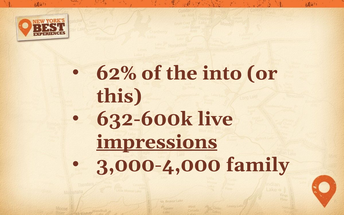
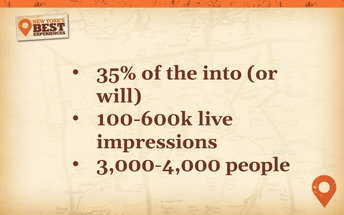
62%: 62% -> 35% (116, 73)
this: this -> will (119, 96)
632-600k: 632-600k -> 100-600k (145, 119)
impressions underline: present -> none (157, 142)
family: family -> people (258, 165)
